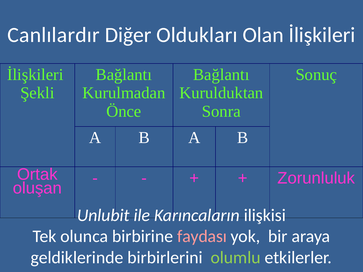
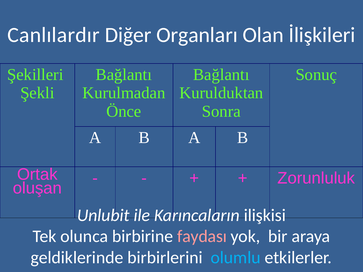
Oldukları: Oldukları -> Organları (197, 35)
İlişkileri: İlişkileri -> Şekilleri (35, 75)
olumlu colour: light green -> light blue (236, 258)
